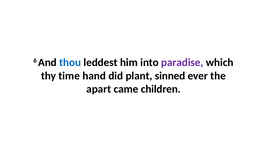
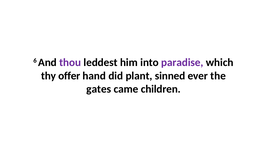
thou colour: blue -> purple (70, 63)
time: time -> offer (69, 76)
apart: apart -> gates (99, 89)
